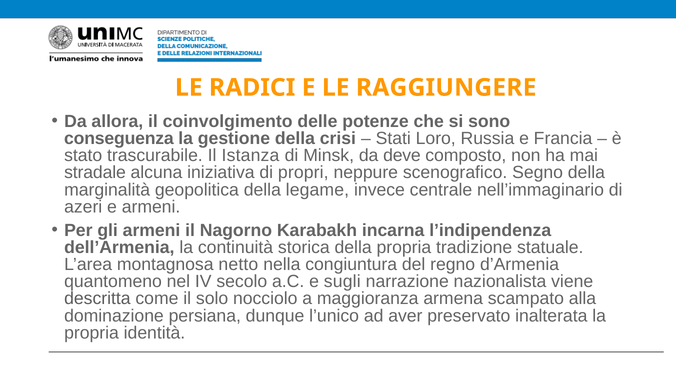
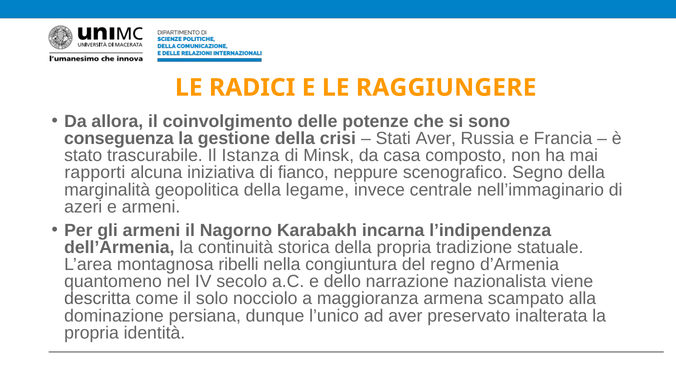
Stati Loro: Loro -> Aver (436, 139)
deve: deve -> casa (402, 156)
stradale: stradale -> rapporti (95, 173)
propri: propri -> fianco (303, 173)
netto: netto -> ribelli (239, 265)
sugli: sugli -> dello (342, 282)
